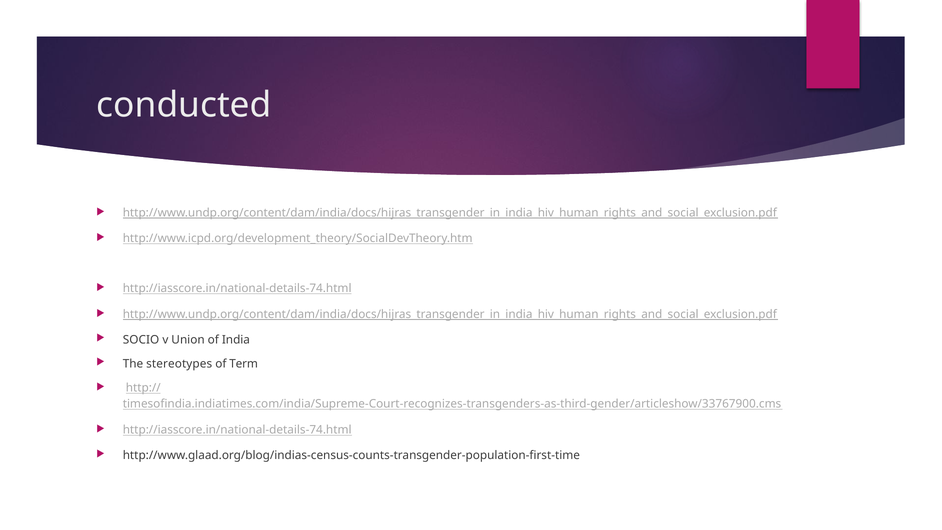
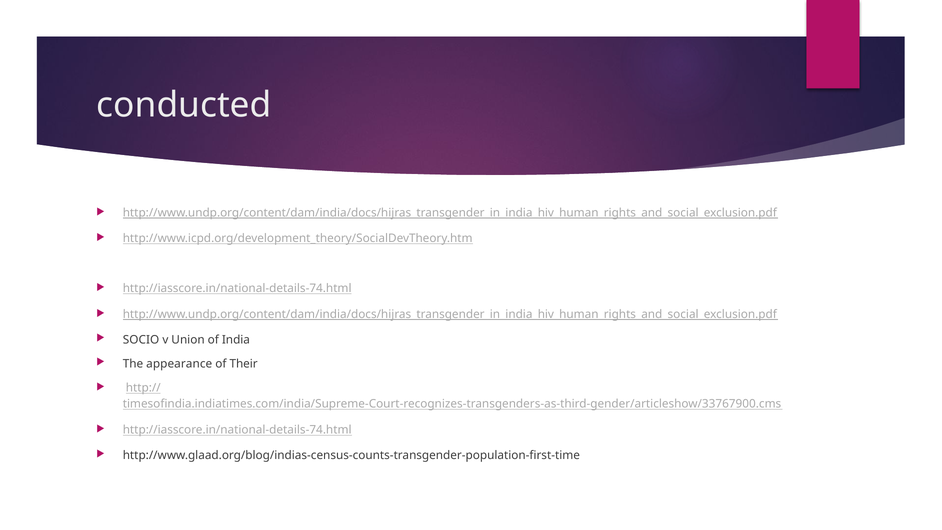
stereotypes: stereotypes -> appearance (179, 364)
Term: Term -> Their (244, 364)
